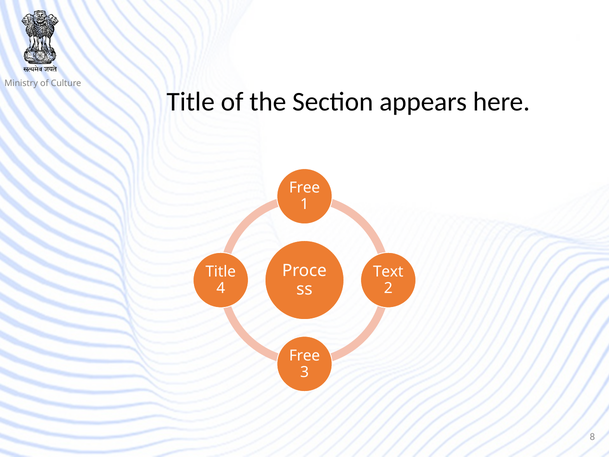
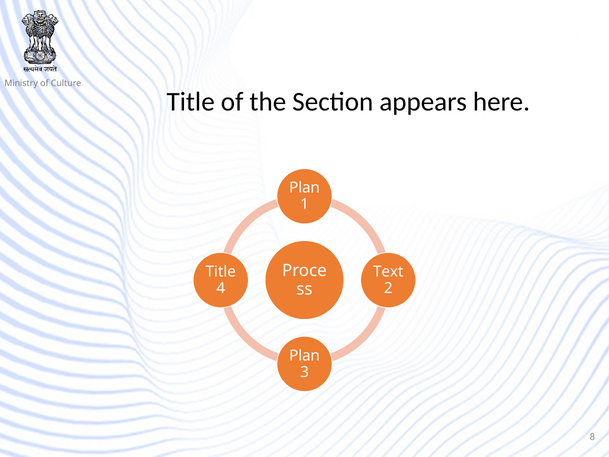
Free: Free -> Plan (305, 188)
Free: Free -> Plan (305, 355)
